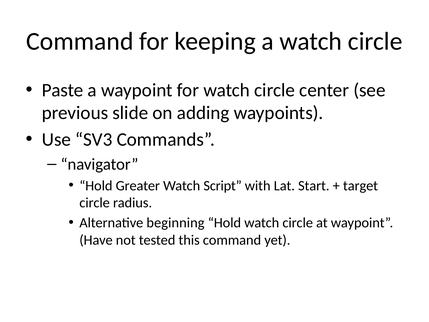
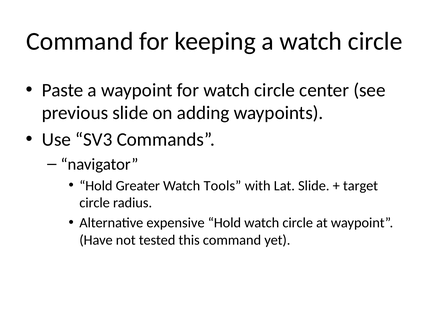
Script: Script -> Tools (222, 186)
Lat Start: Start -> Slide (314, 186)
beginning: beginning -> expensive (176, 223)
